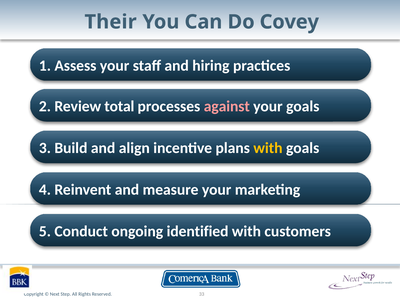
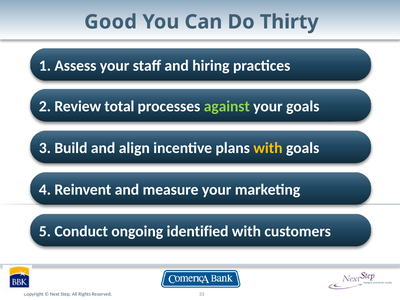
Their: Their -> Good (111, 22)
Covey: Covey -> Thirty (289, 22)
against colour: pink -> light green (227, 106)
